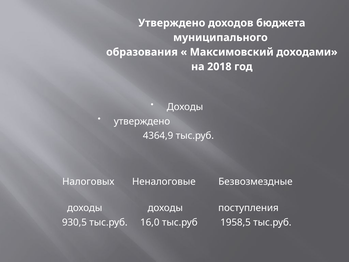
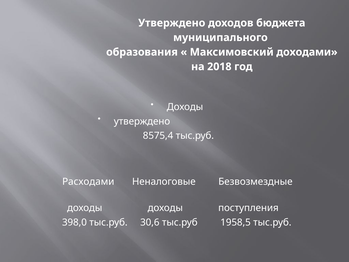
4364,9: 4364,9 -> 8575,4 (158, 136)
Налоговых: Налоговых -> Расходами (88, 181)
930,5: 930,5 -> 398,0 (74, 222)
16,0: 16,0 -> 30,6 (150, 222)
